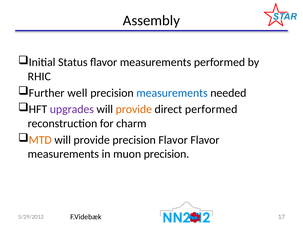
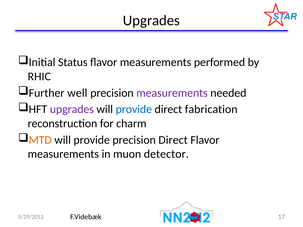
Assembly: Assembly -> Upgrades (151, 20)
measurements colour: blue -> purple (172, 93)
provide colour: orange -> blue (134, 109)
direct performed: performed -> fabrication (211, 109)
precision Flavor: Flavor -> Direct (173, 140)
muon precision: precision -> detector (166, 154)
